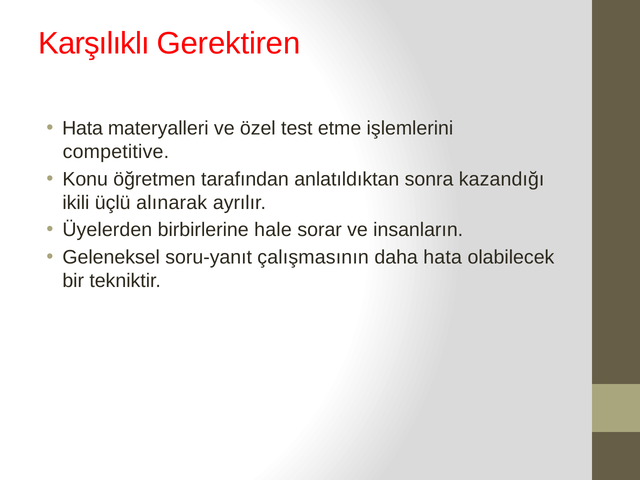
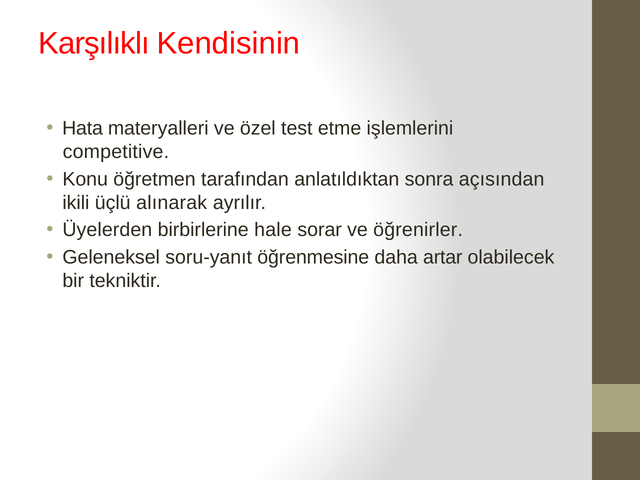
Gerektiren: Gerektiren -> Kendisinin (228, 43)
kazandığı: kazandığı -> açısından (502, 179)
insanların: insanların -> öğrenirler (418, 230)
çalışmasının: çalışmasının -> öğrenmesine (313, 257)
daha hata: hata -> artar (443, 257)
